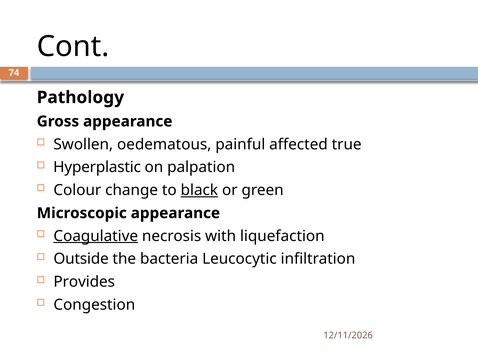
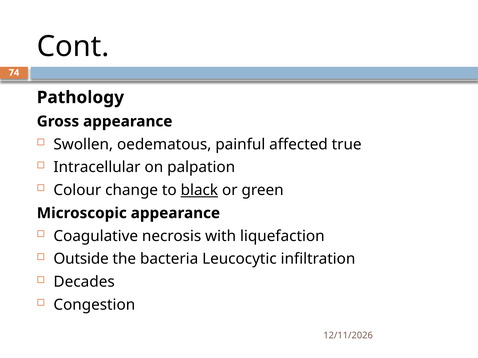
Hyperplastic: Hyperplastic -> Intracellular (97, 167)
Coagulative underline: present -> none (96, 236)
Provides: Provides -> Decades (84, 282)
